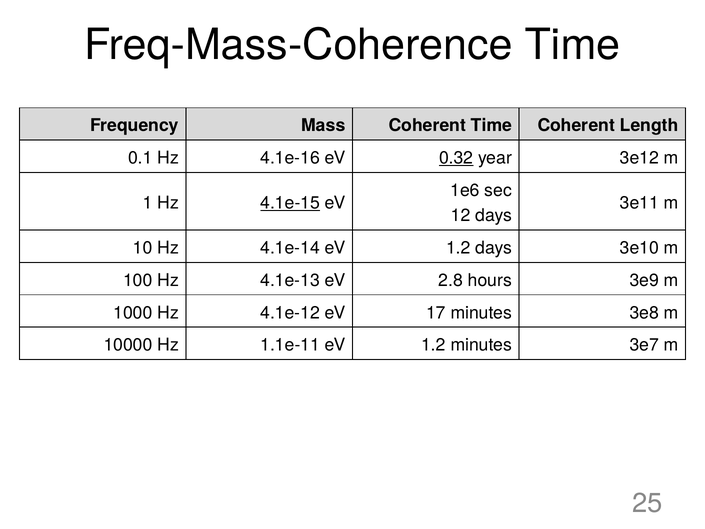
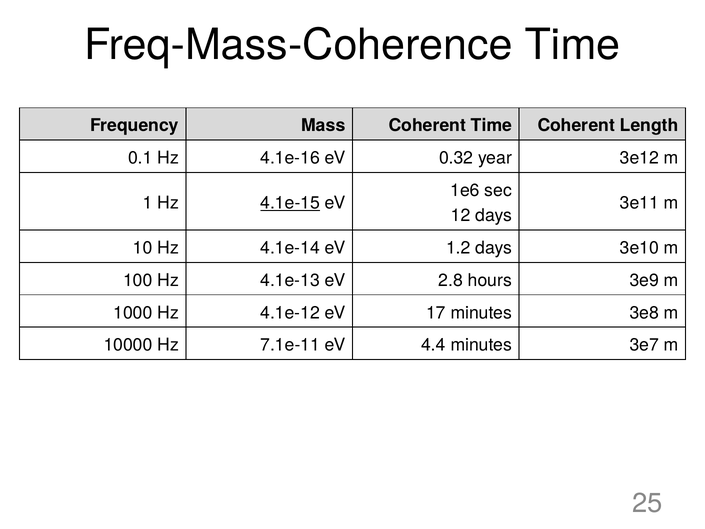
0.32 underline: present -> none (456, 158)
1.1e-11: 1.1e-11 -> 7.1e-11 (290, 345)
1.2: 1.2 -> 4.4 (433, 345)
